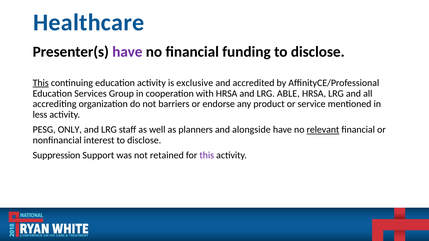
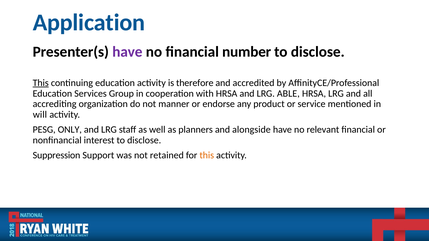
Healthcare: Healthcare -> Application (89, 23)
funding: funding -> number (247, 52)
exclusive: exclusive -> therefore (195, 83)
barriers: barriers -> manner (174, 104)
less: less -> will (40, 115)
relevant underline: present -> none (323, 130)
this colour: purple -> orange (207, 156)
